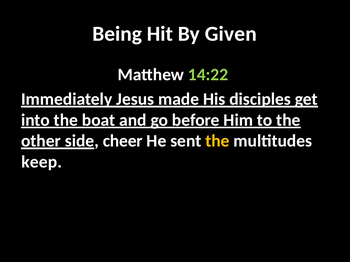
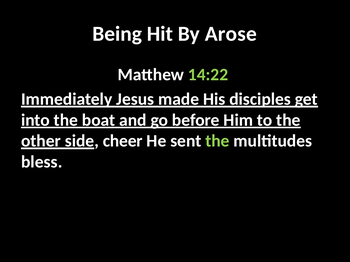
Given: Given -> Arose (231, 34)
the colour: yellow -> light green (217, 141)
keep: keep -> bless (42, 162)
